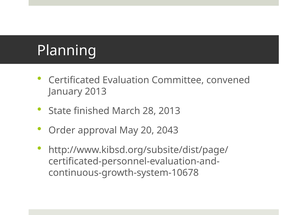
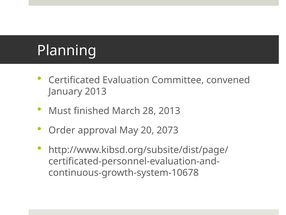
State: State -> Must (60, 111)
2043: 2043 -> 2073 (168, 130)
